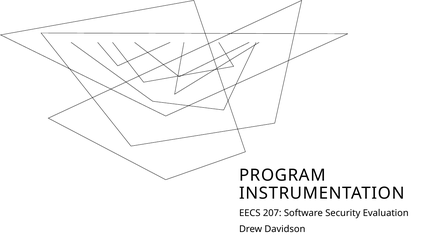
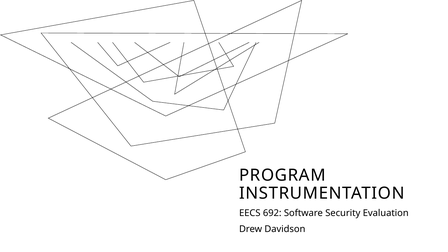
207: 207 -> 692 (272, 213)
